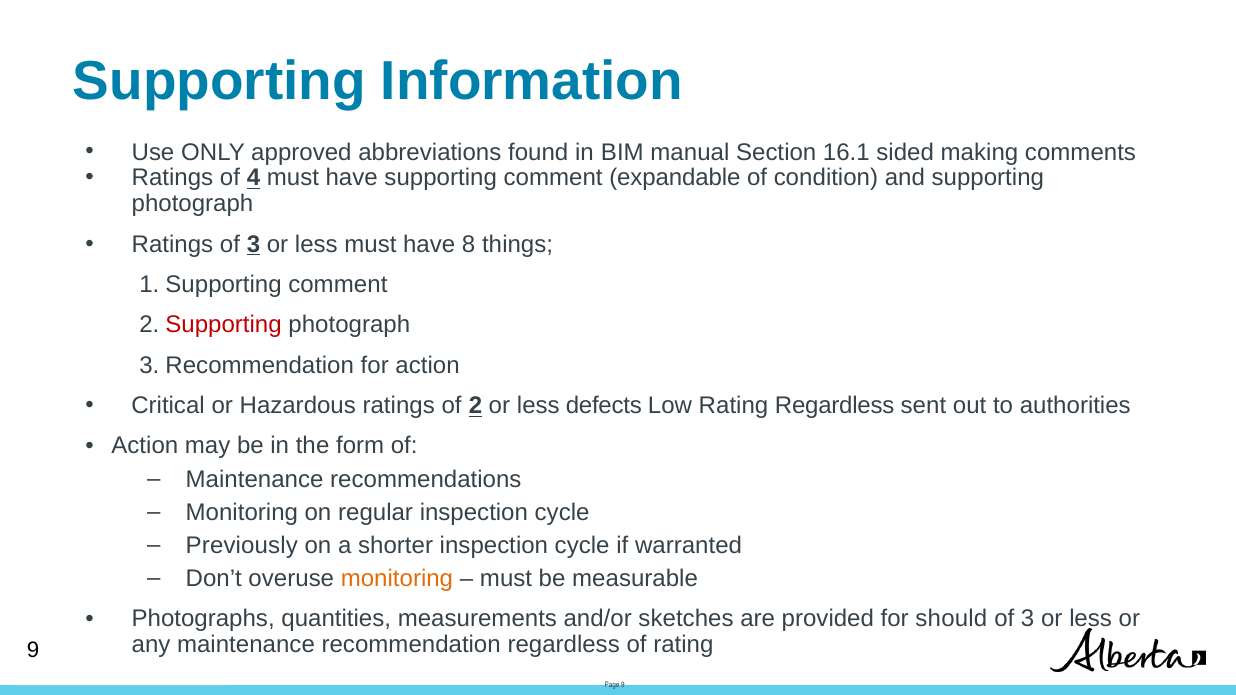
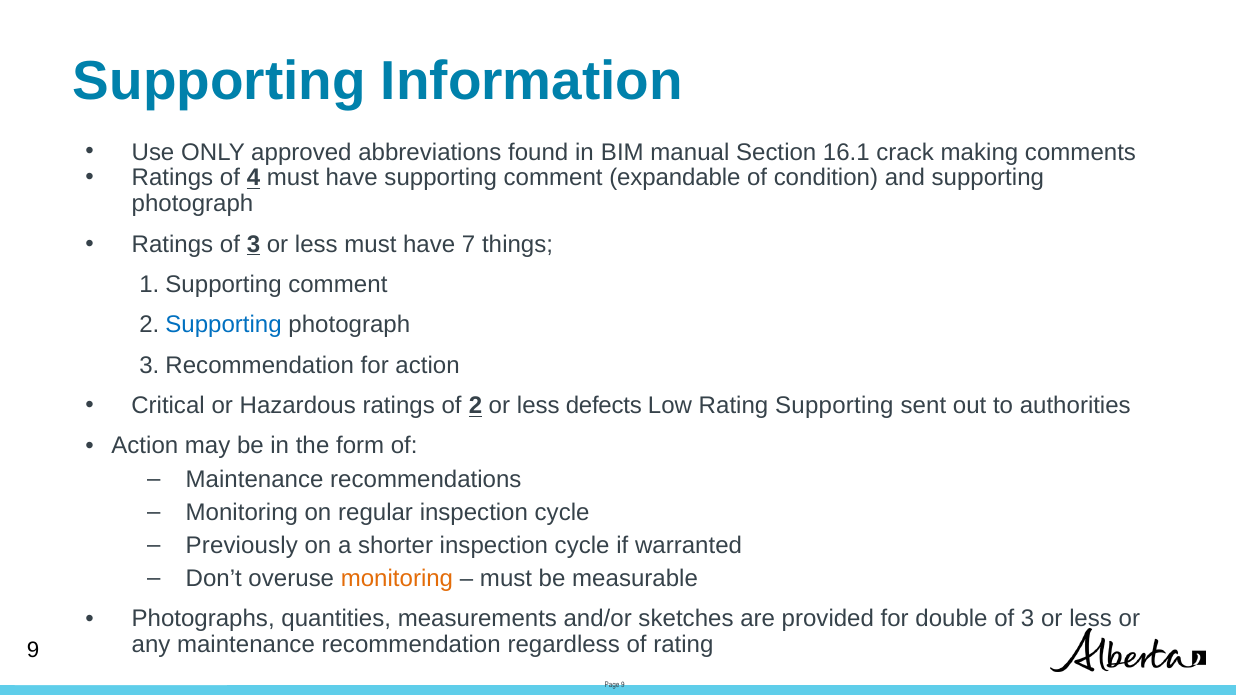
sided: sided -> crack (905, 152)
8: 8 -> 7 (469, 244)
Supporting colour: red -> blue (224, 325)
Rating Regardless: Regardless -> Supporting (834, 406)
should: should -> double (951, 619)
